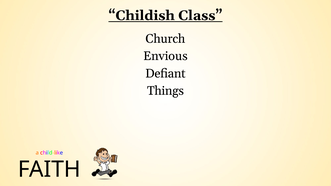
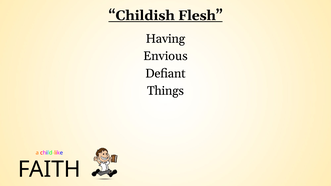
Class: Class -> Flesh (200, 16)
Church: Church -> Having (166, 39)
